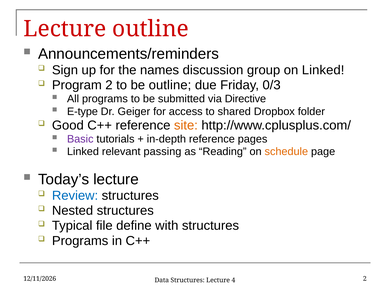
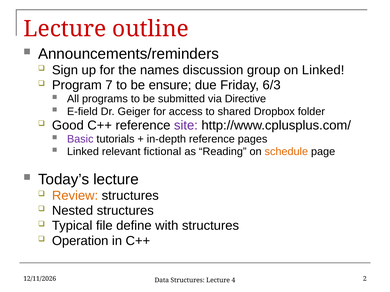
Program 2: 2 -> 7 (109, 85)
be outline: outline -> ensure (170, 85)
0/3: 0/3 -> 6/3 (272, 85)
E-type: E-type -> E-field (82, 112)
site colour: orange -> purple (186, 126)
passing: passing -> fictional (162, 152)
Review colour: blue -> orange (75, 196)
Programs: Programs -> Operation (80, 241)
